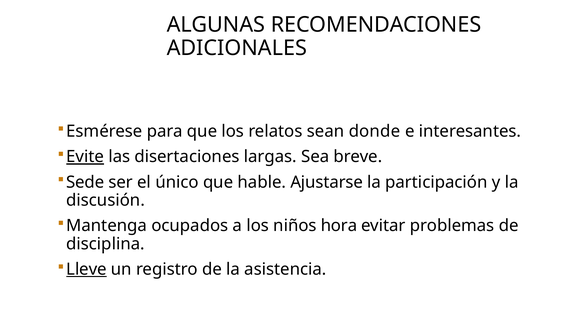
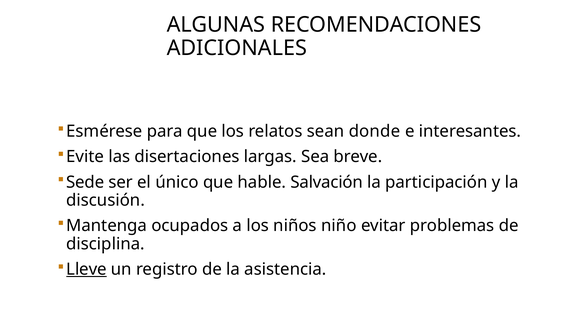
Evite underline: present -> none (85, 157)
Ajustarse: Ajustarse -> Salvación (327, 182)
hora: hora -> niño (339, 225)
